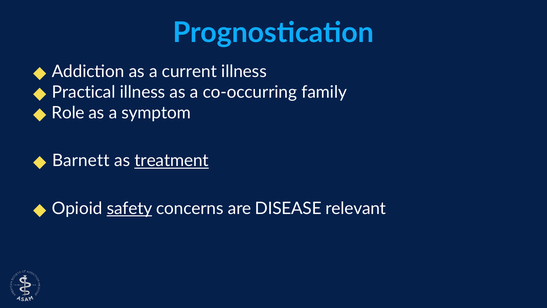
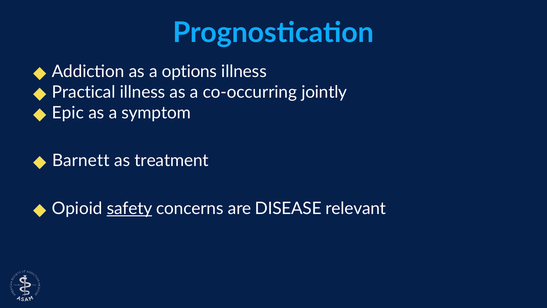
current: current -> options (189, 72)
family: family -> jointly (324, 92)
Role: Role -> Epic (68, 113)
treatment underline: present -> none (172, 161)
